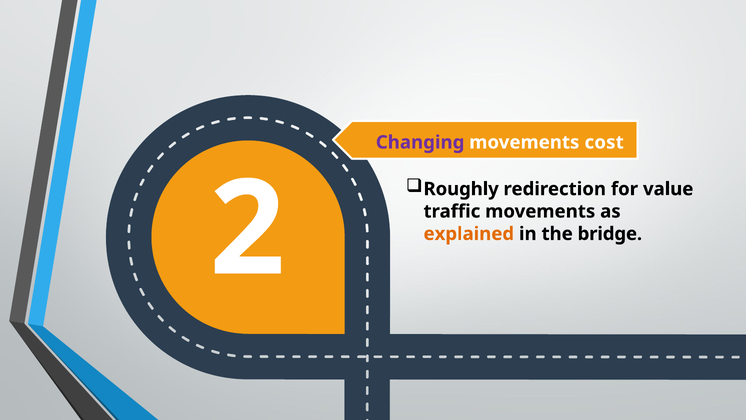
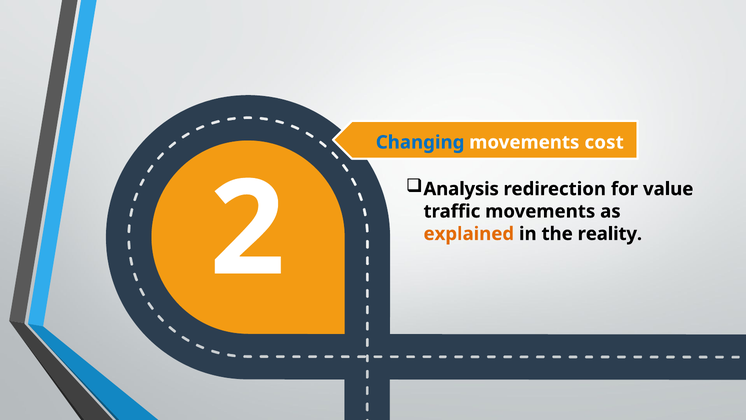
Changing colour: purple -> blue (420, 142)
Roughly: Roughly -> Analysis (461, 189)
bridge: bridge -> reality (610, 234)
